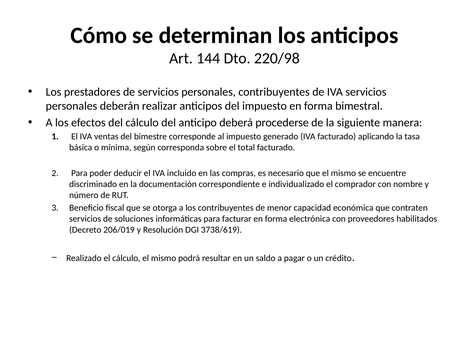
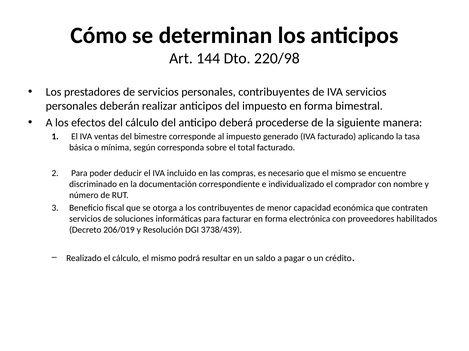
3738/619: 3738/619 -> 3738/439 (221, 230)
